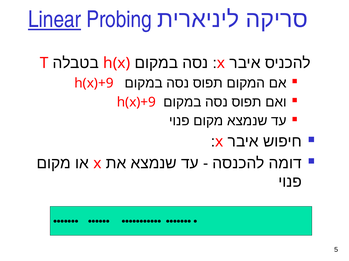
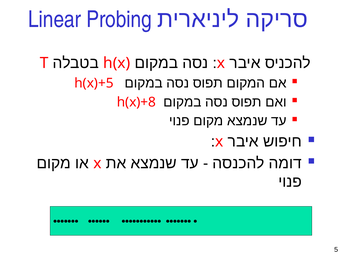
Linear underline: present -> none (55, 20)
h(x)+9: h(x)+9 -> h(x)+5 (94, 83)
h(x)+9: h(x)+9 -> h(x)+8 (136, 102)
